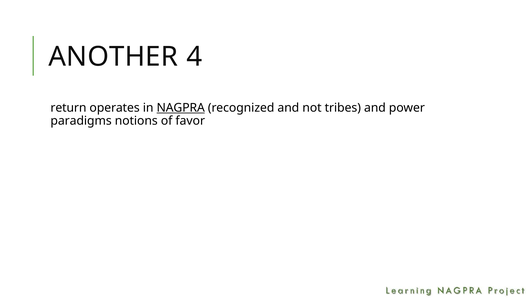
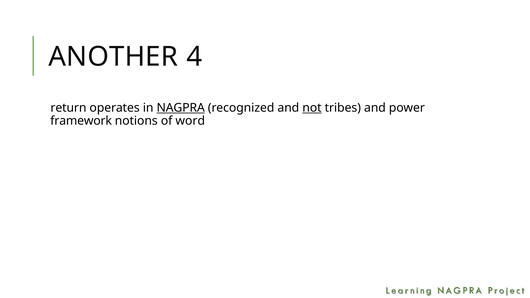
not underline: none -> present (312, 108)
paradigms: paradigms -> framework (81, 121)
favor: favor -> word (190, 121)
